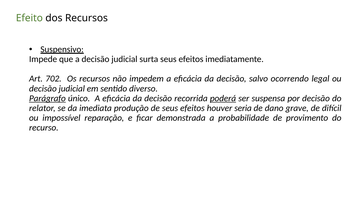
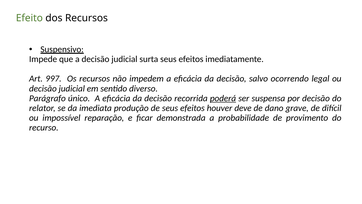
702: 702 -> 997 (53, 79)
Parágrafo underline: present -> none (47, 98)
seria: seria -> deve (243, 108)
